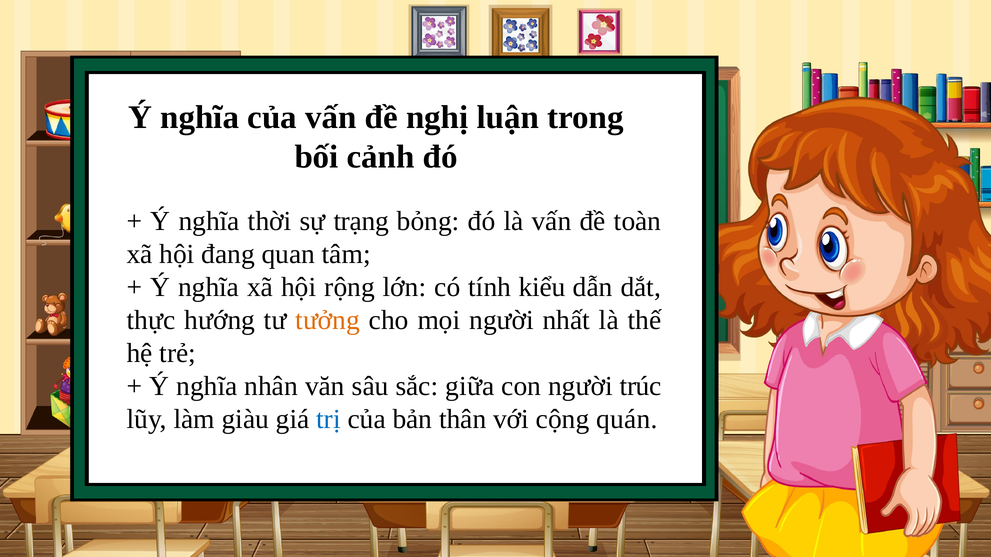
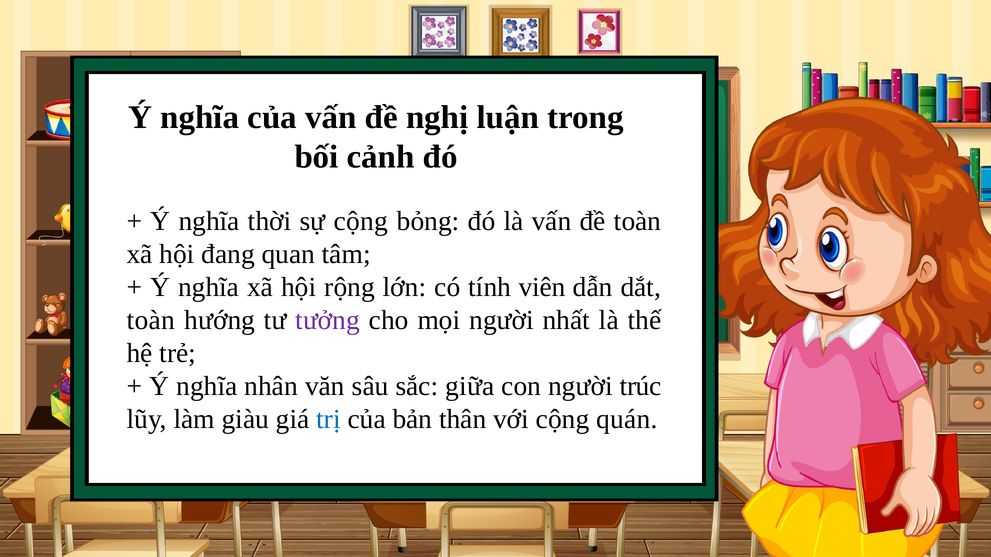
sự trạng: trạng -> cộng (361, 221)
kiểu: kiểu -> viên (542, 287)
thực: thực -> toàn (151, 320)
tưởng colour: orange -> purple (328, 320)
